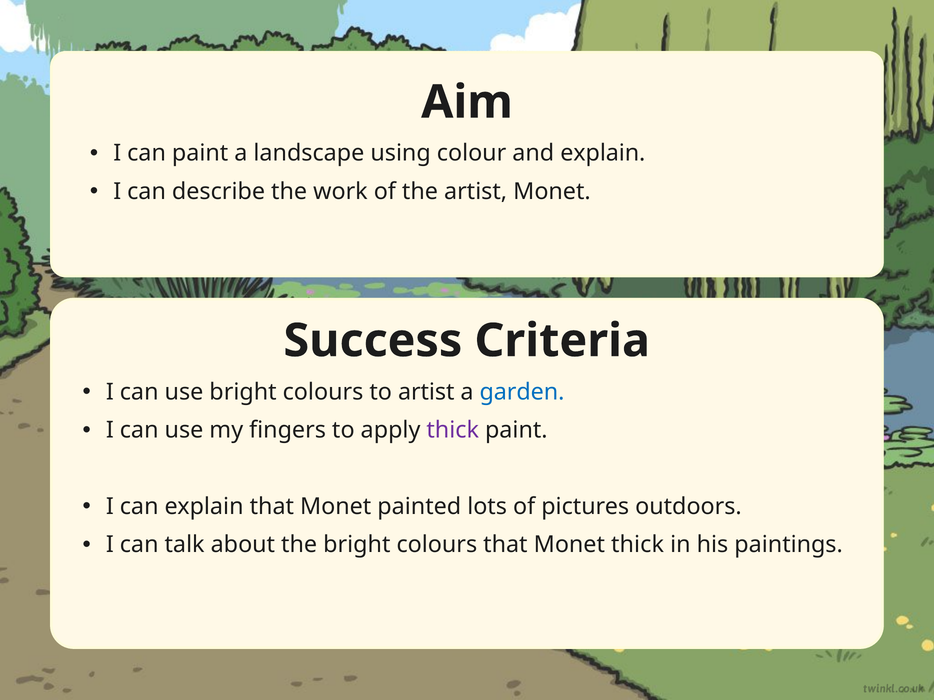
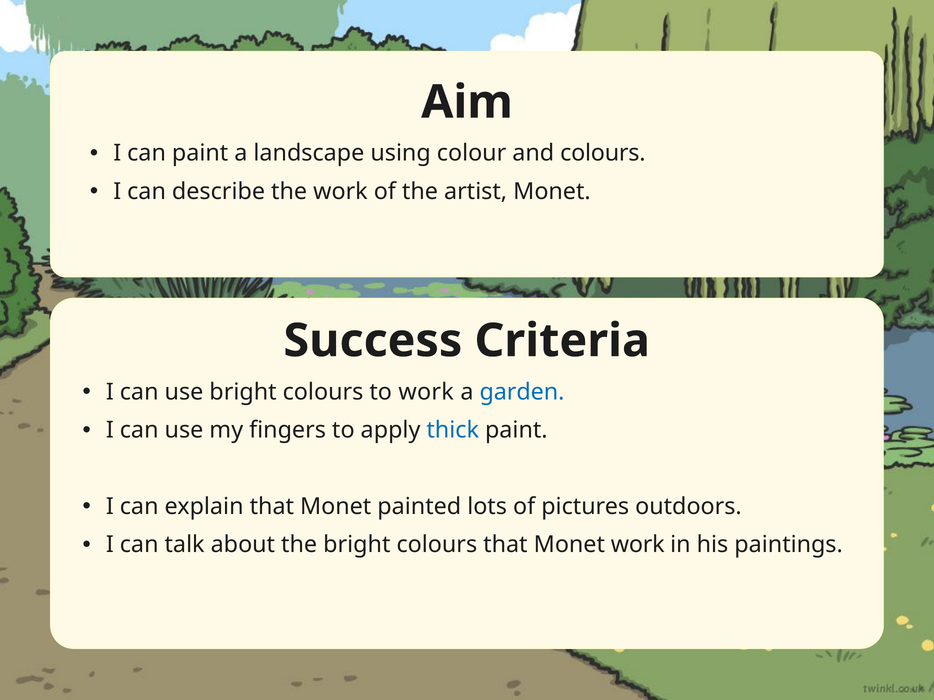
and explain: explain -> colours (603, 153)
to artist: artist -> work (426, 392)
thick colour: purple -> blue (453, 431)
Monet thick: thick -> work (638, 545)
